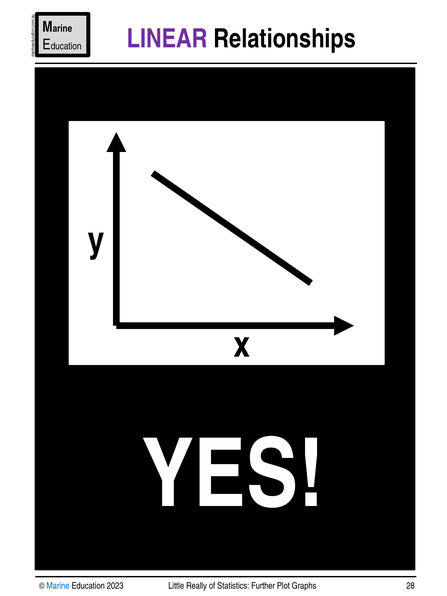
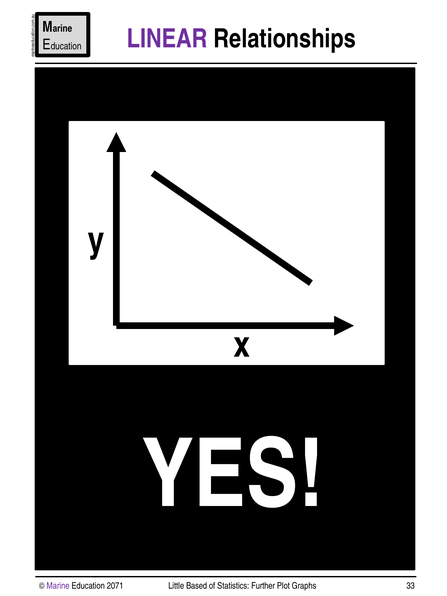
Marine colour: blue -> purple (58, 586)
2023: 2023 -> 2071 (115, 586)
Really: Really -> Based (197, 586)
28: 28 -> 33 (411, 586)
